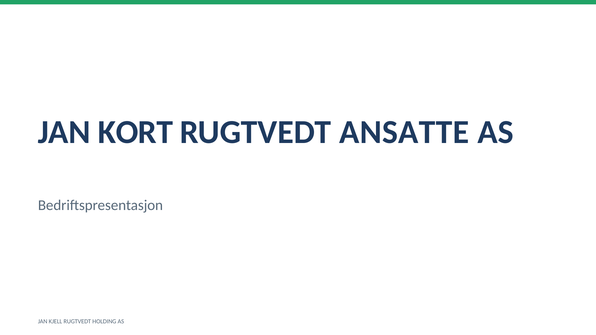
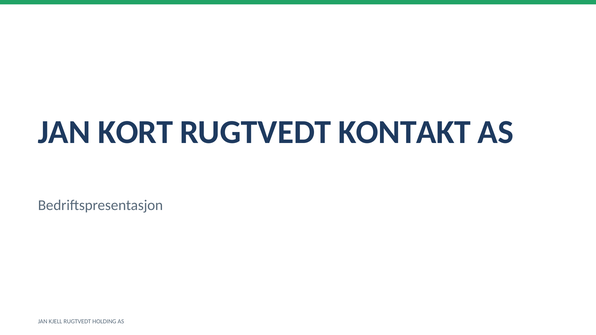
ANSATTE: ANSATTE -> KONTAKT (404, 132)
